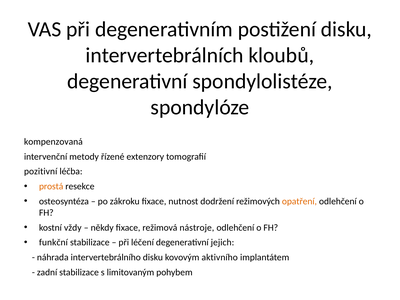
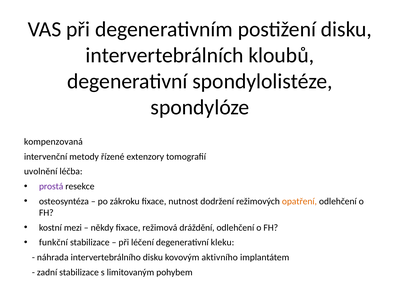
pozitivní: pozitivní -> uvolnění (41, 172)
prostá colour: orange -> purple (51, 186)
vždy: vždy -> mezi (73, 228)
nástroje: nástroje -> dráždění (197, 228)
jejich: jejich -> kleku (223, 242)
